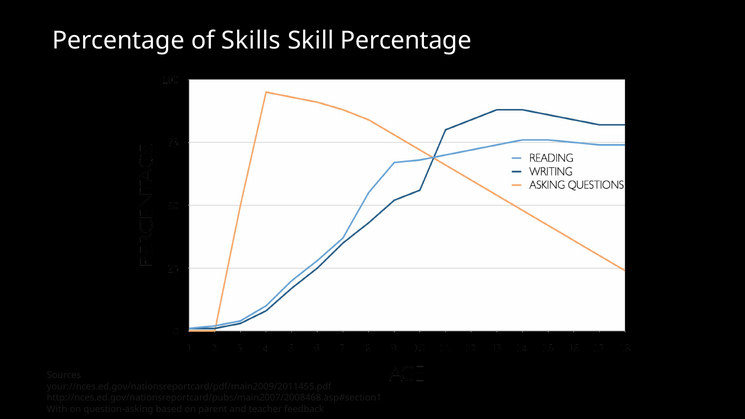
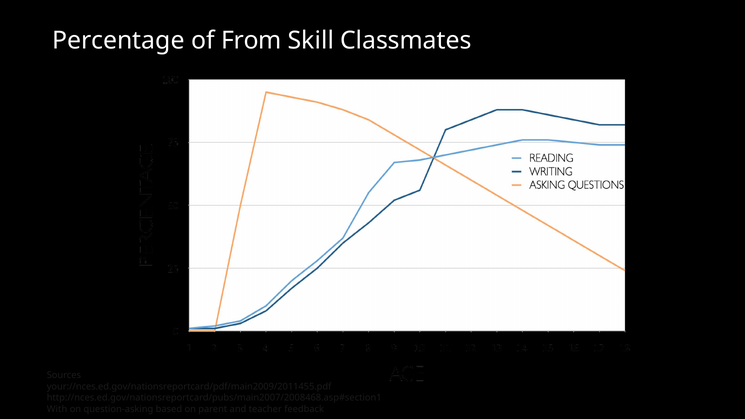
Skills: Skills -> From (251, 40)
Skill Percentage: Percentage -> Classmates (406, 40)
